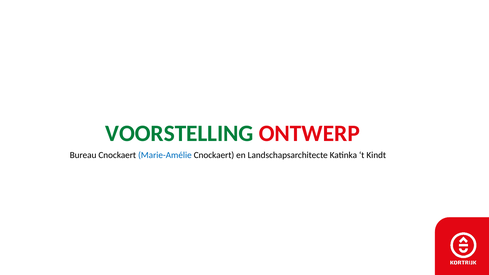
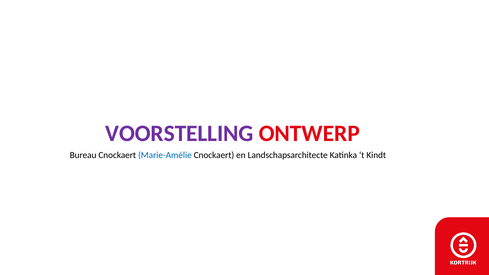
VOORSTELLING colour: green -> purple (179, 133)
